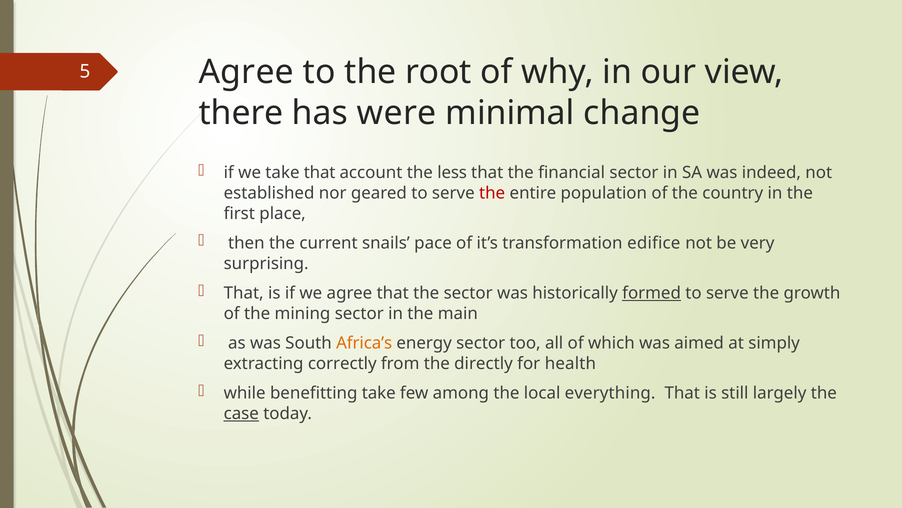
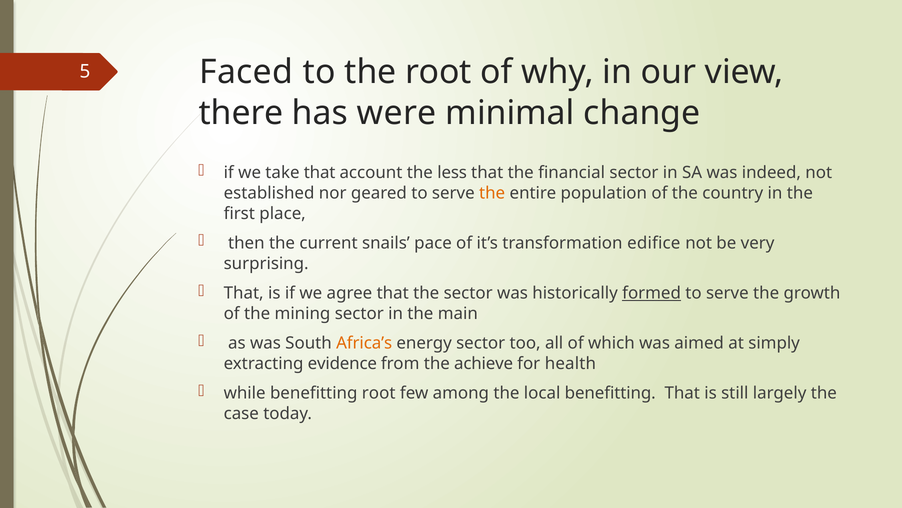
5 Agree: Agree -> Faced (246, 72)
the colour: red -> orange (492, 193)
correctly: correctly -> evidence (342, 363)
directly: directly -> achieve (484, 363)
benefitting take: take -> root (379, 393)
local everything: everything -> benefitting (610, 393)
case underline: present -> none (241, 413)
